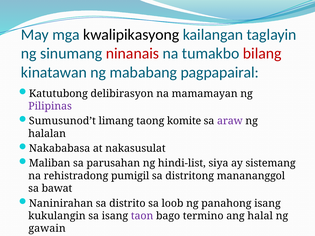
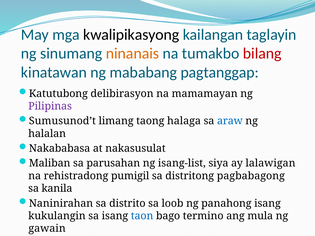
ninanais colour: red -> orange (132, 54)
pagpapairal: pagpapairal -> pagtanggap (220, 72)
komite: komite -> halaga (184, 121)
araw colour: purple -> blue (230, 121)
hindi-list: hindi-list -> isang-list (182, 163)
sistemang: sistemang -> lalawigan (270, 163)
manananggol: manananggol -> pagbabagong (251, 176)
bawat: bawat -> kanila (57, 189)
taon colour: purple -> blue (142, 216)
halal: halal -> mula (260, 216)
